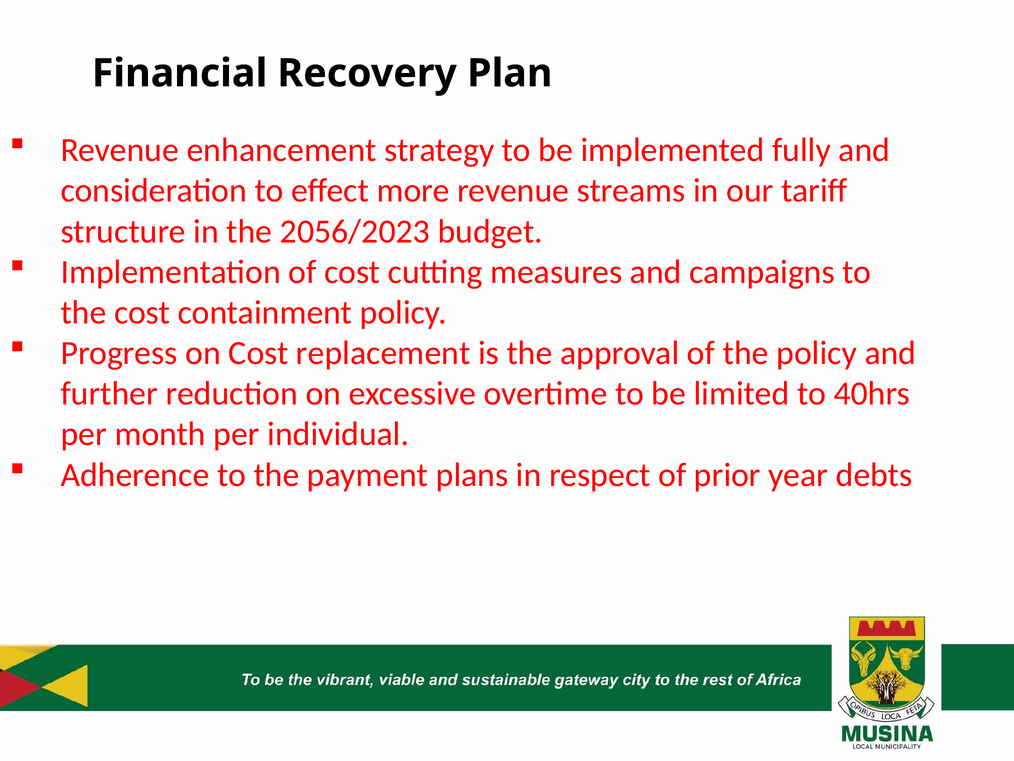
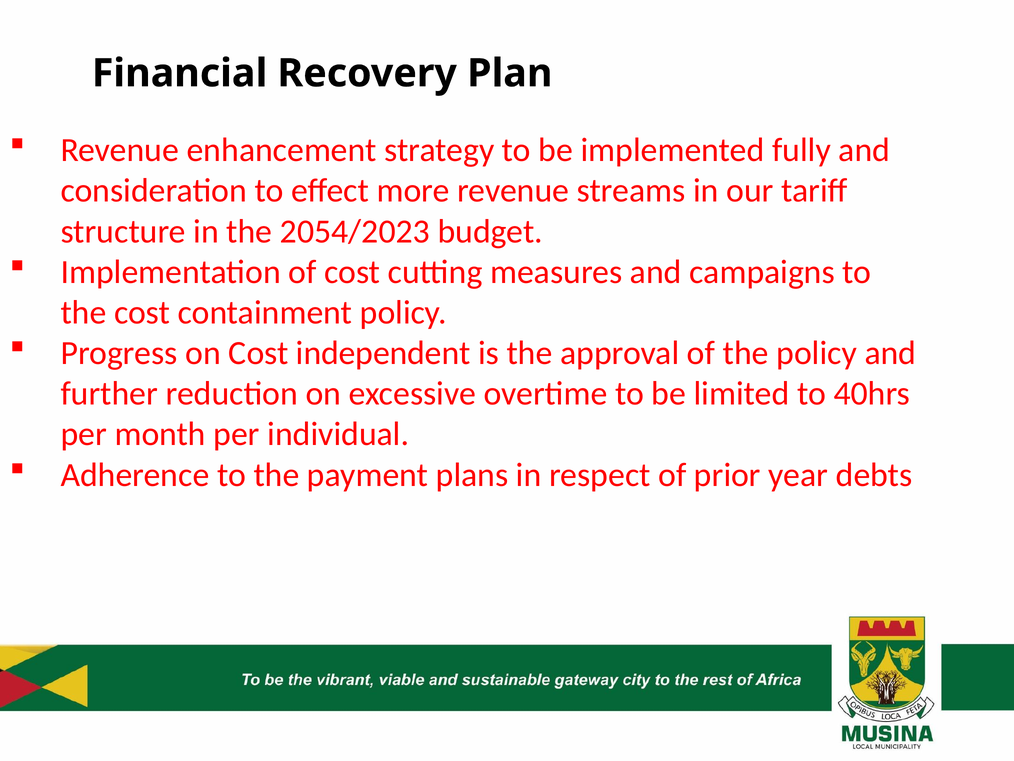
2056/2023: 2056/2023 -> 2054/2023 (355, 231)
replacement: replacement -> independent (383, 353)
